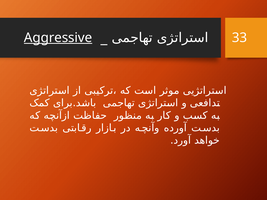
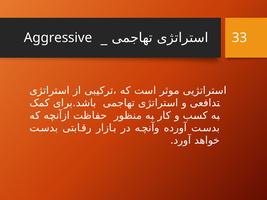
Aggressive underline: present -> none (58, 38)
